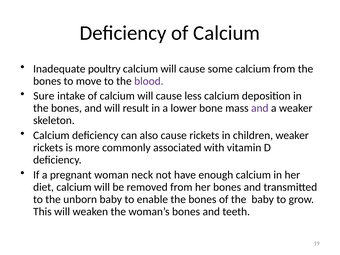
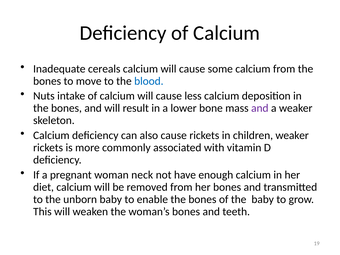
poultry: poultry -> cereals (104, 69)
blood colour: purple -> blue (149, 81)
Sure: Sure -> Nuts (44, 96)
